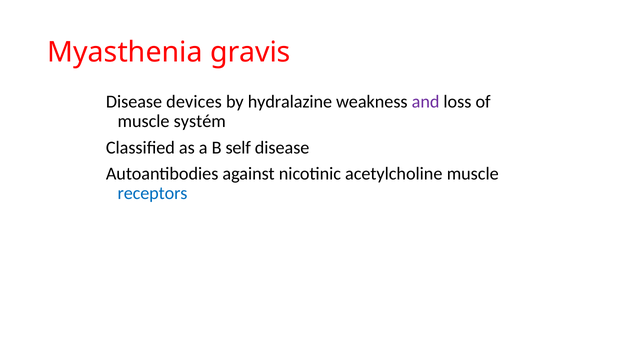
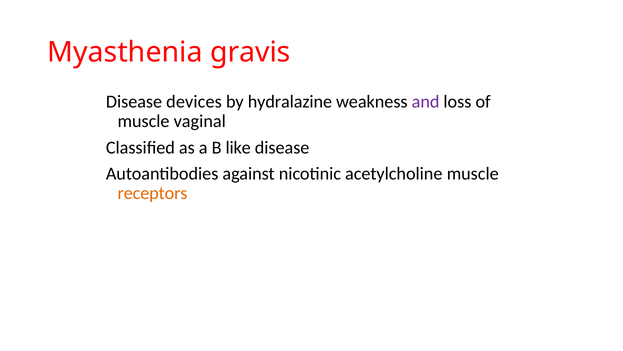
systém: systém -> vaginal (200, 121)
self: self -> like (238, 147)
receptors colour: blue -> orange (153, 193)
